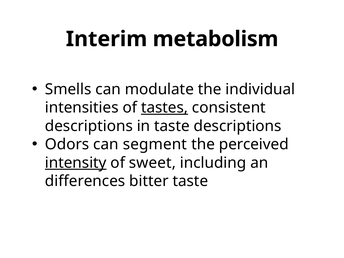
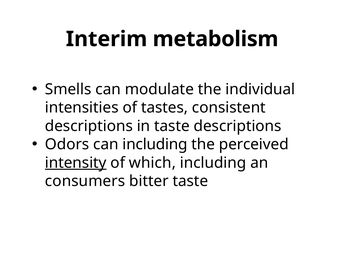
tastes underline: present -> none (165, 108)
can segment: segment -> including (155, 144)
sweet: sweet -> which (152, 163)
differences: differences -> consumers (85, 181)
